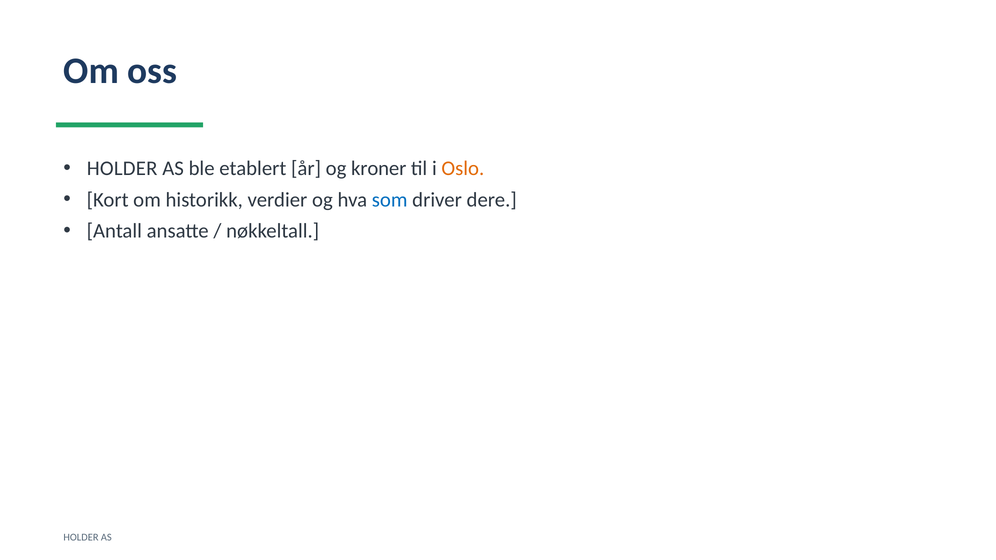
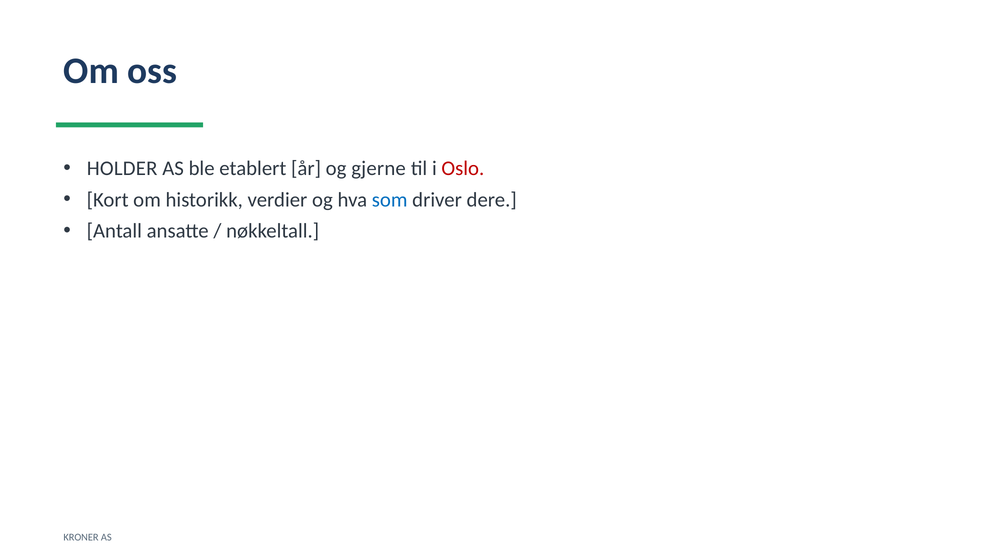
kroner: kroner -> gjerne (379, 169)
Oslo colour: orange -> red (463, 169)
HOLDER: HOLDER -> KRONER (81, 538)
